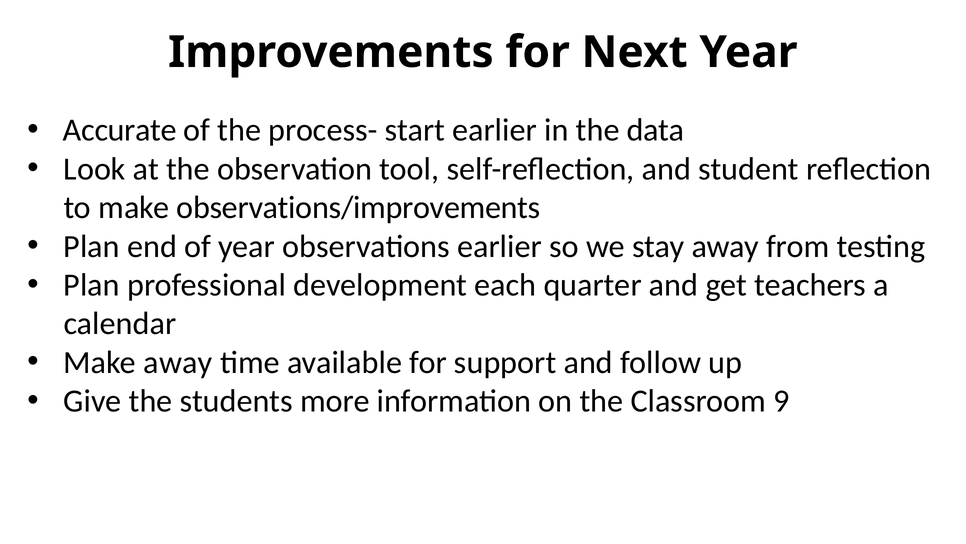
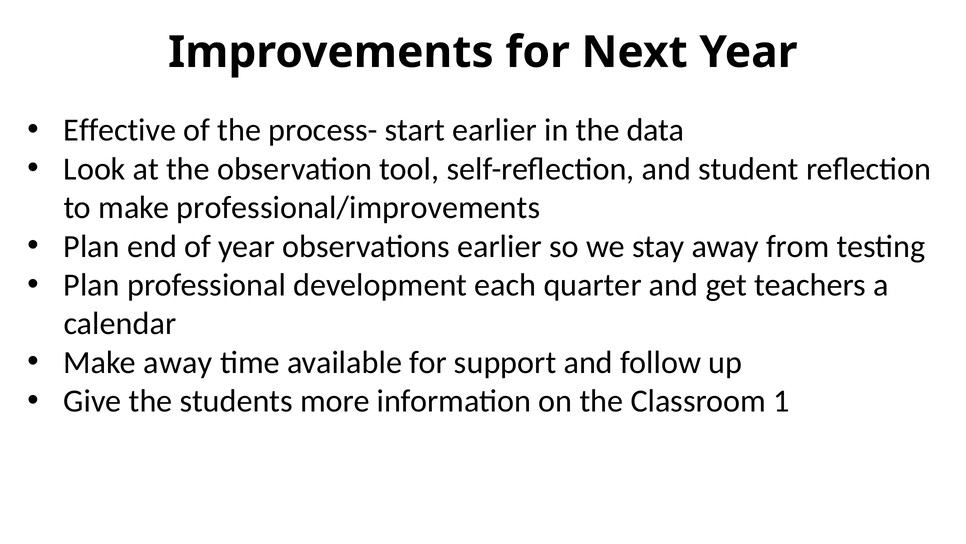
Accurate: Accurate -> Effective (120, 130)
observations/improvements: observations/improvements -> professional/improvements (358, 207)
9: 9 -> 1 (782, 401)
